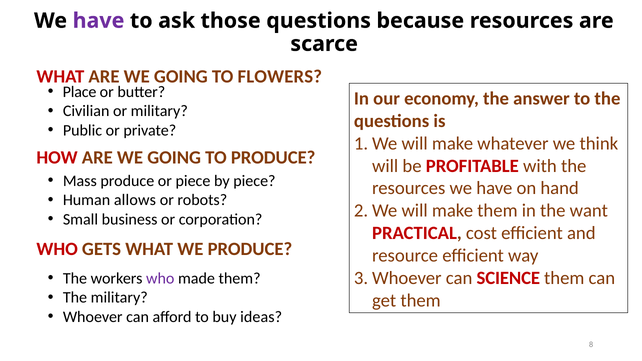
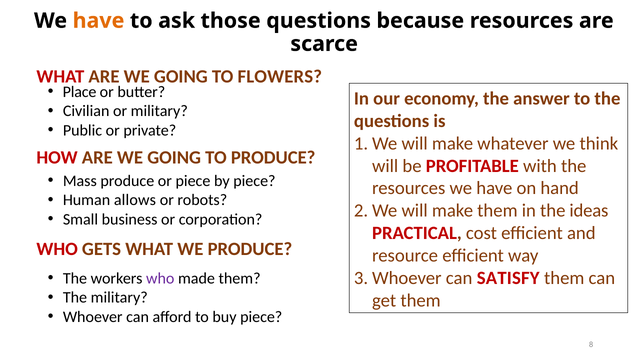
have colour: purple -> orange (98, 21)
want: want -> ideas (589, 211)
SCIENCE: SCIENCE -> SATISFY (508, 278)
buy ideas: ideas -> piece (261, 317)
